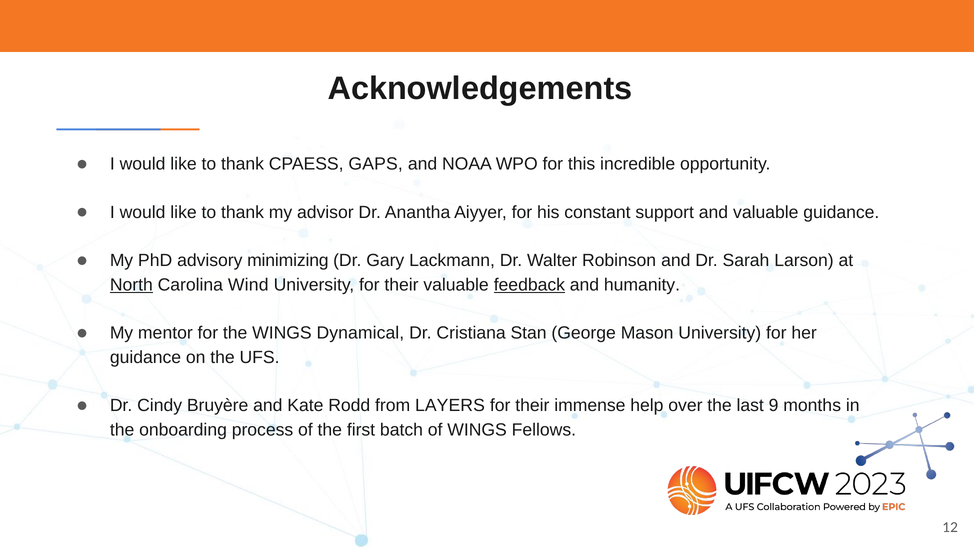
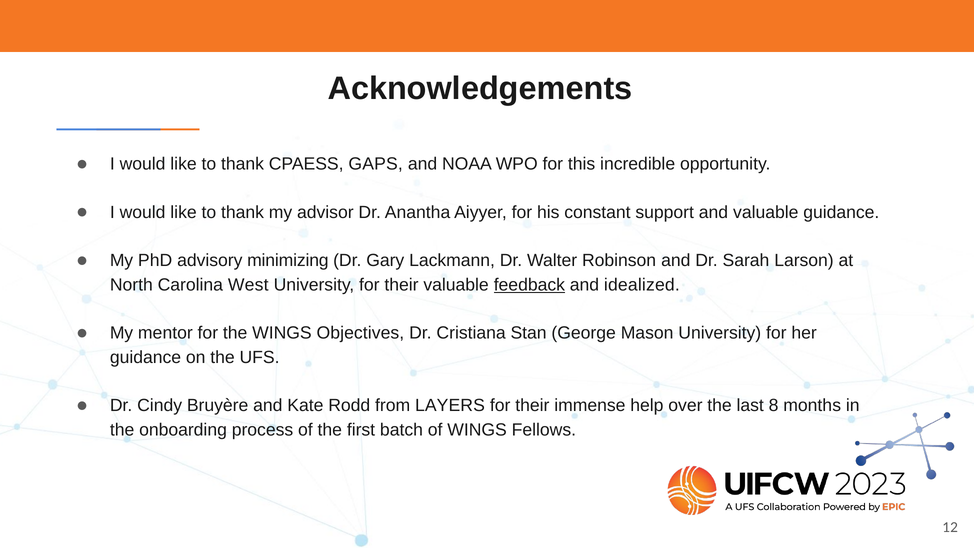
North underline: present -> none (131, 285)
Wind: Wind -> West (248, 285)
humanity: humanity -> idealized (642, 285)
Dynamical: Dynamical -> Objectives (360, 333)
9: 9 -> 8 (774, 406)
